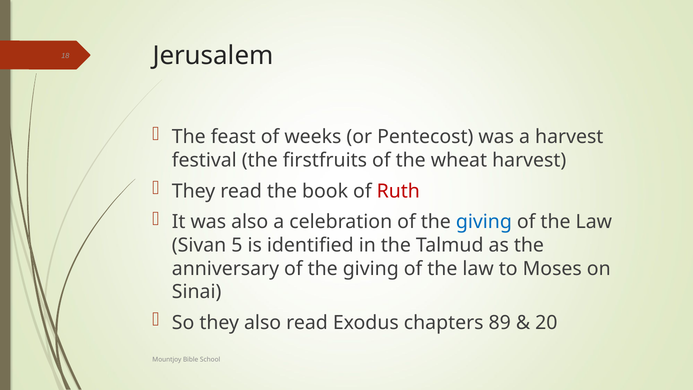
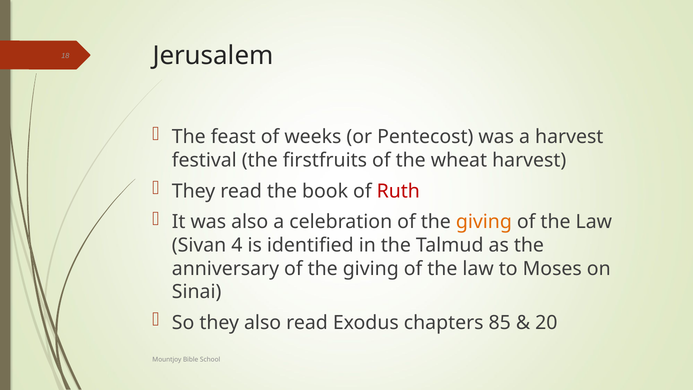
giving colour: blue -> orange (484, 222)
5: 5 -> 4 (237, 245)
89: 89 -> 85 (500, 322)
